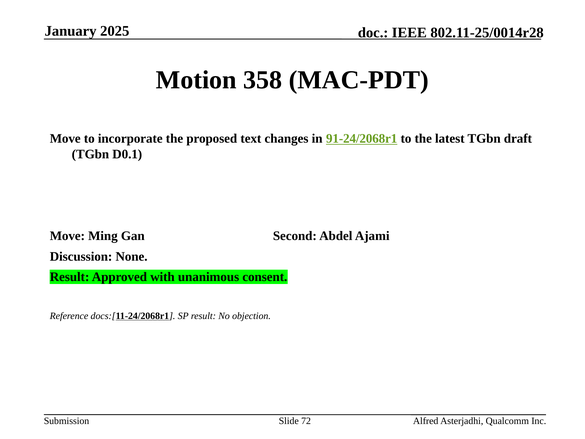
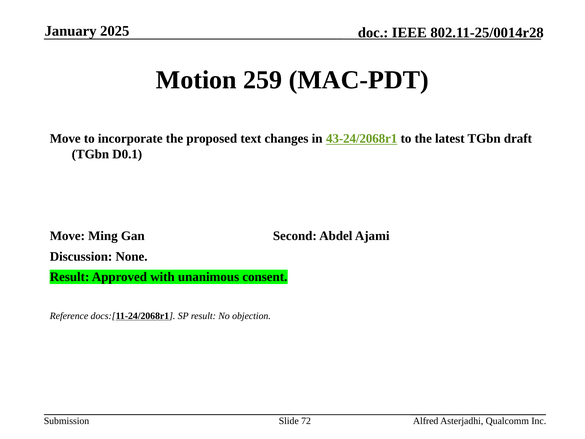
358: 358 -> 259 (263, 80)
91-24/2068r1: 91-24/2068r1 -> 43-24/2068r1 (362, 138)
